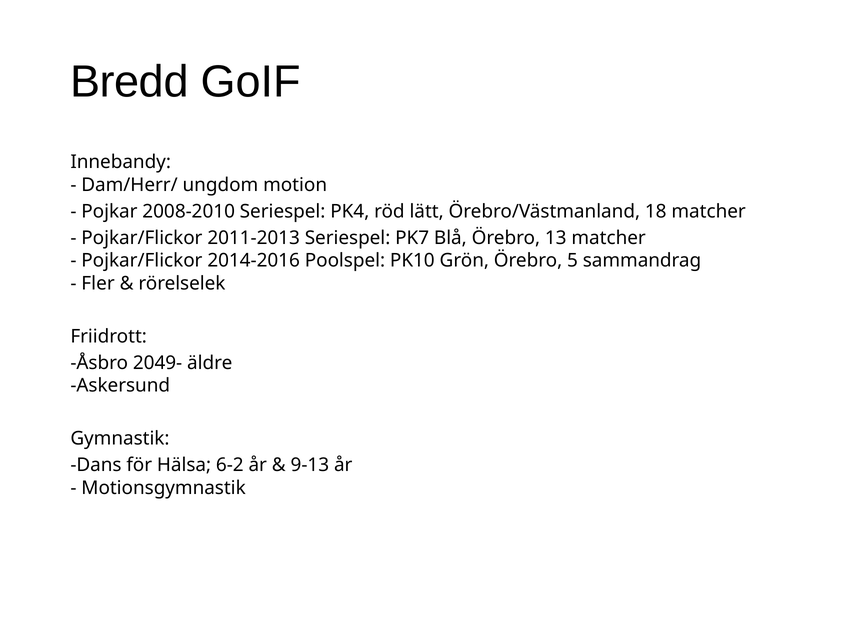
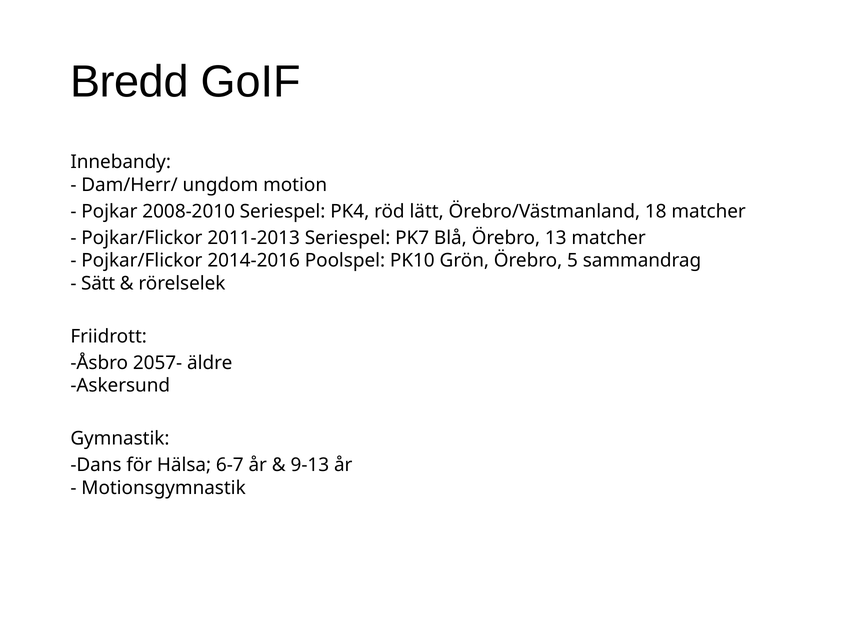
Fler: Fler -> Sätt (98, 283)
2049-: 2049- -> 2057- (158, 363)
6-2: 6-2 -> 6-7 (230, 465)
